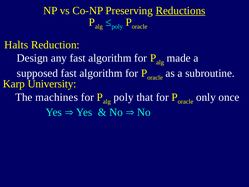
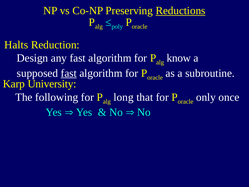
made: made -> know (179, 58)
fast underline: none -> present (69, 73)
machines: machines -> following (57, 97)
poly: poly -> long (124, 97)
